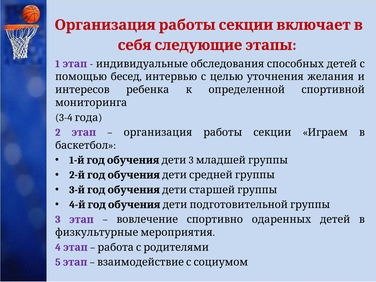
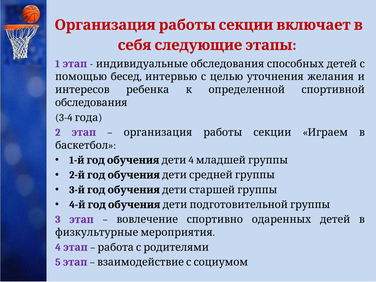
мониторинга: мониторинга -> обследования (91, 103)
3: 3 -> 4 (191, 160)
